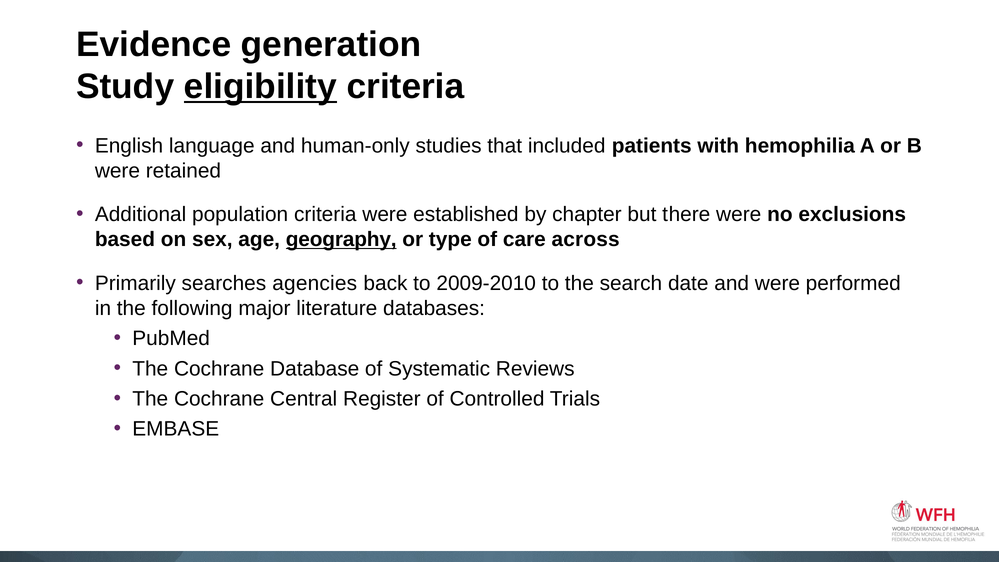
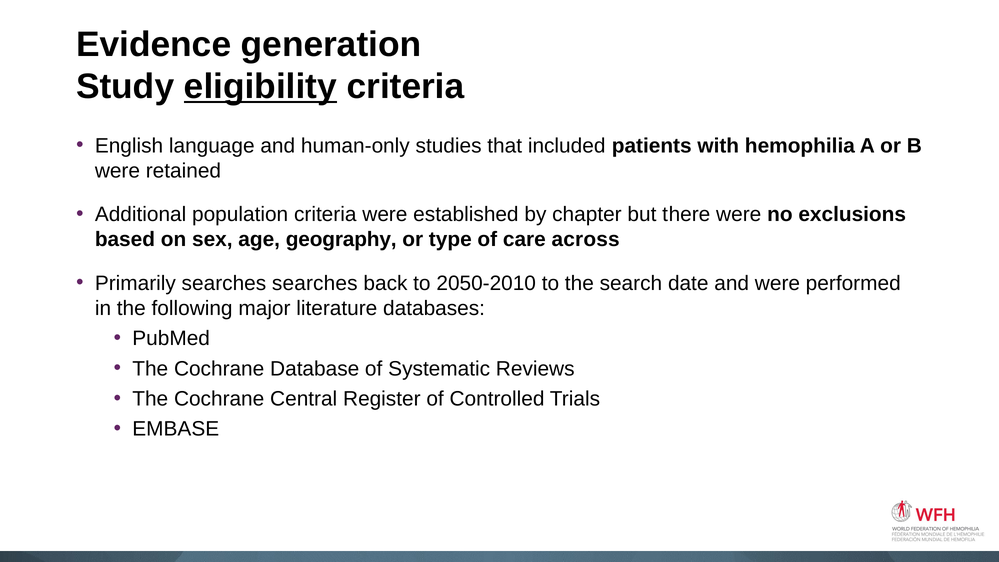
geography underline: present -> none (341, 239)
searches agencies: agencies -> searches (315, 283)
2009-2010: 2009-2010 -> 2050-2010 (486, 283)
